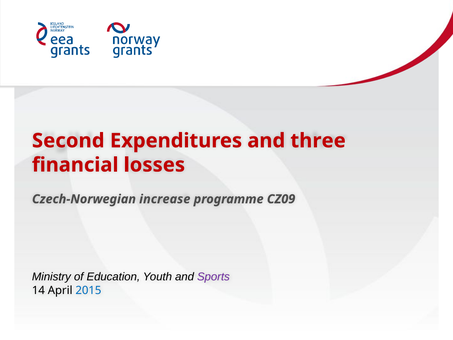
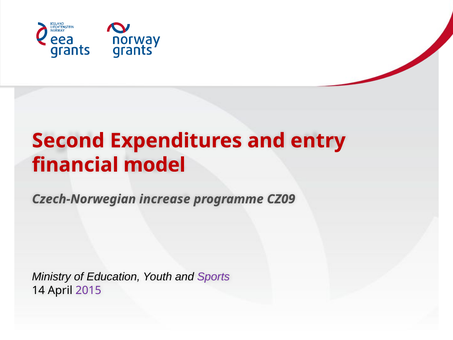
three: three -> entry (318, 141)
losses: losses -> model (154, 165)
2015 colour: blue -> purple (88, 290)
